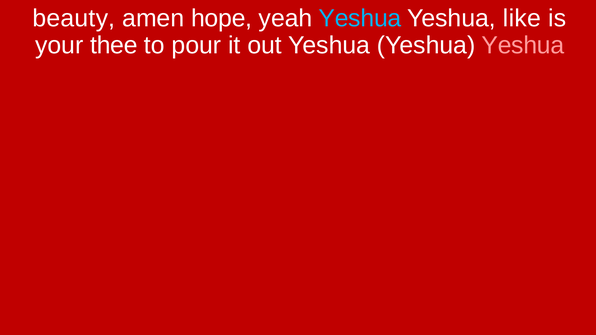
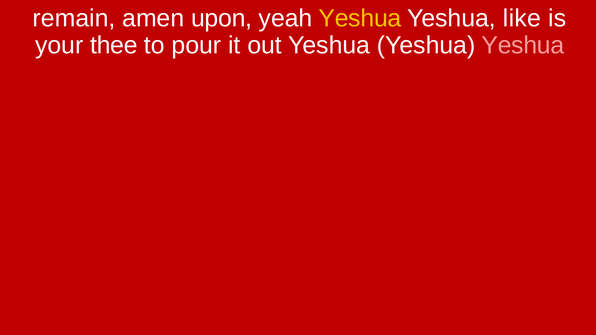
beauty: beauty -> remain (74, 18)
hope: hope -> upon (222, 18)
Yeshua colour: light blue -> yellow (360, 18)
